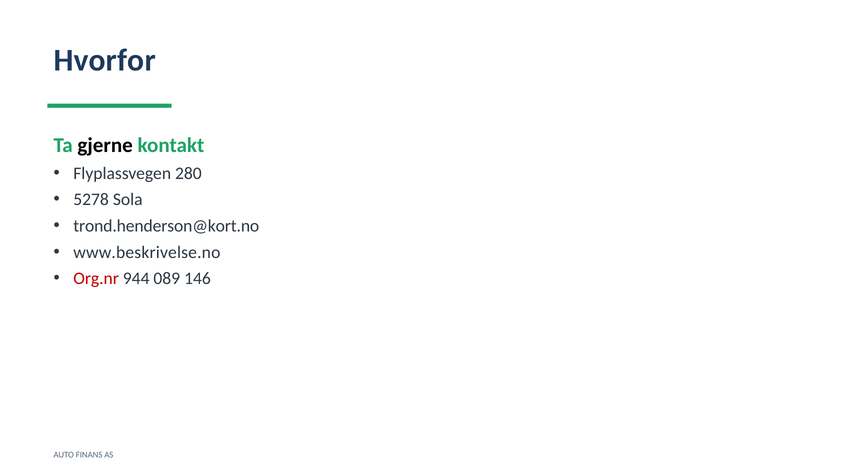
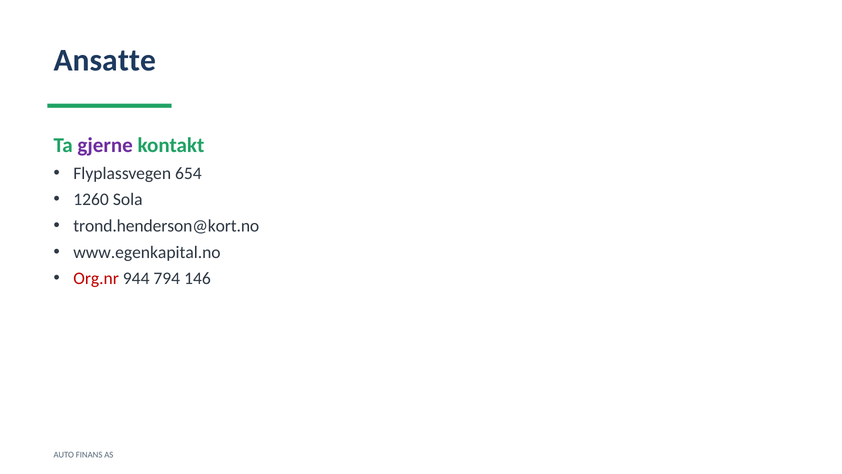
Hvorfor: Hvorfor -> Ansatte (105, 60)
gjerne colour: black -> purple (105, 145)
280: 280 -> 654 (188, 173)
5278: 5278 -> 1260 (91, 199)
www.beskrivelse.no: www.beskrivelse.no -> www.egenkapital.no (147, 252)
089: 089 -> 794 (167, 278)
